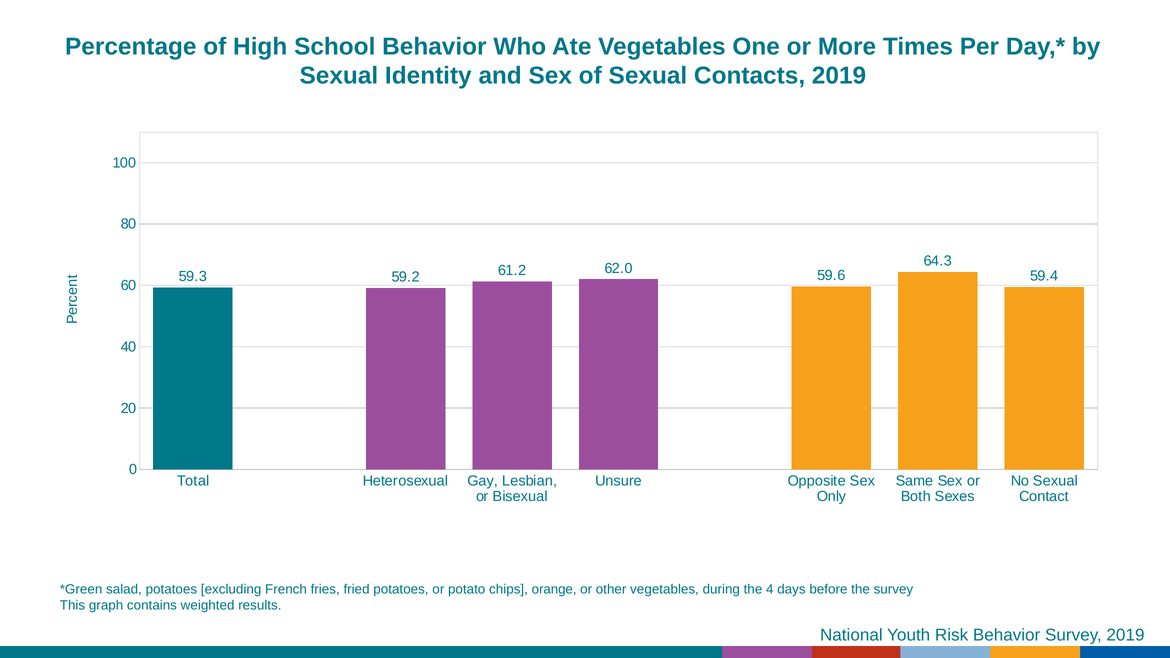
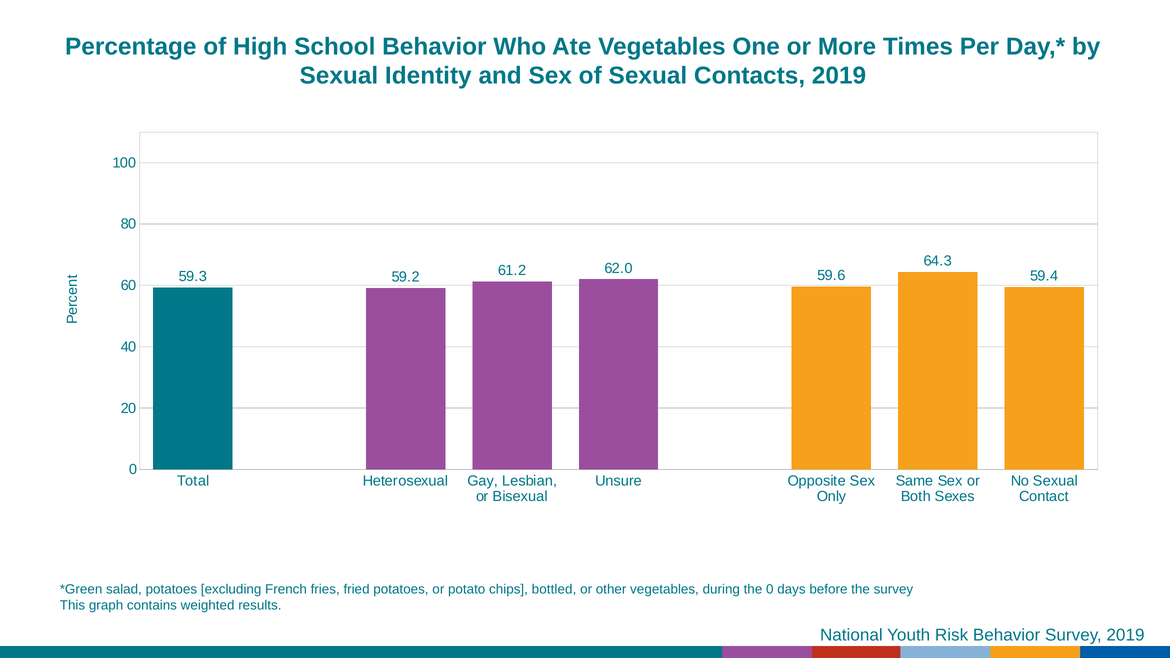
orange: orange -> bottled (554, 590)
the 4: 4 -> 0 (770, 590)
